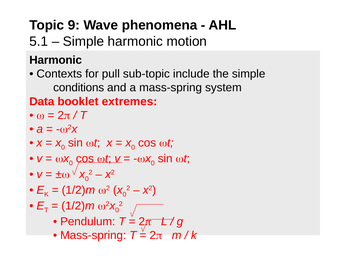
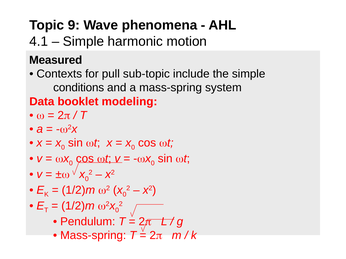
5.1: 5.1 -> 4.1 (39, 41)
Harmonic: Harmonic -> Measured (56, 60)
extremes: extremes -> modeling (130, 102)
